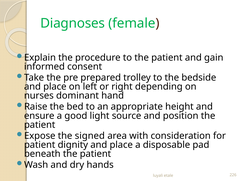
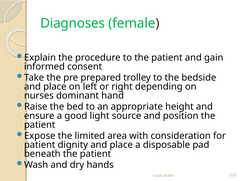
signed: signed -> limited (90, 136)
